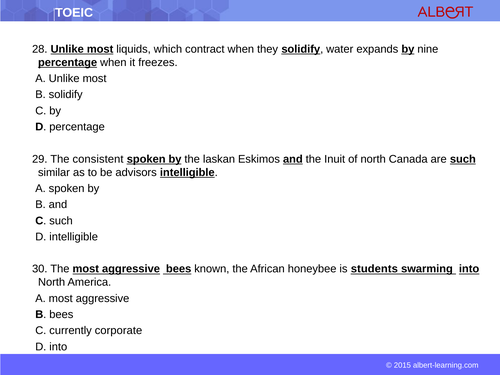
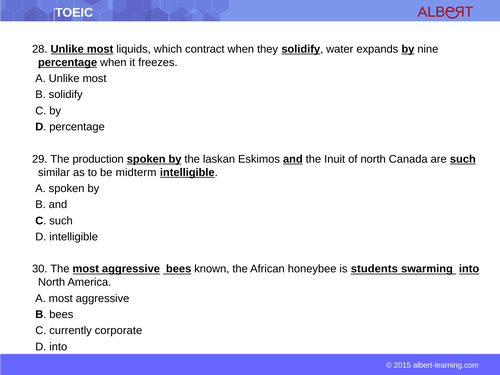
consistent: consistent -> production (98, 159)
advisors: advisors -> midterm (136, 172)
